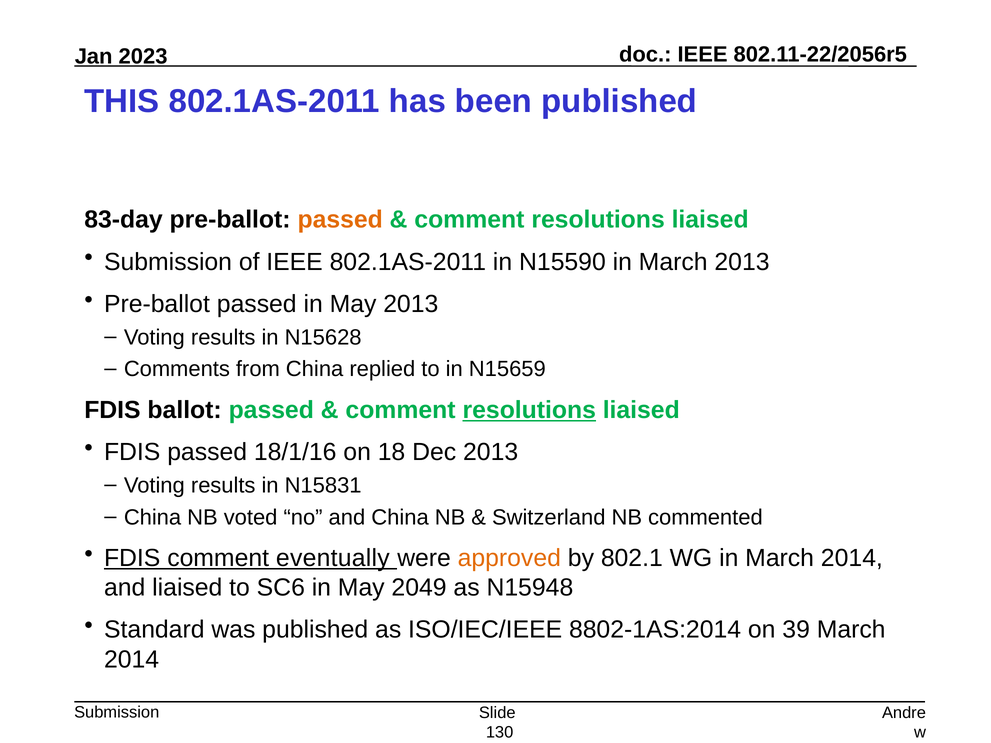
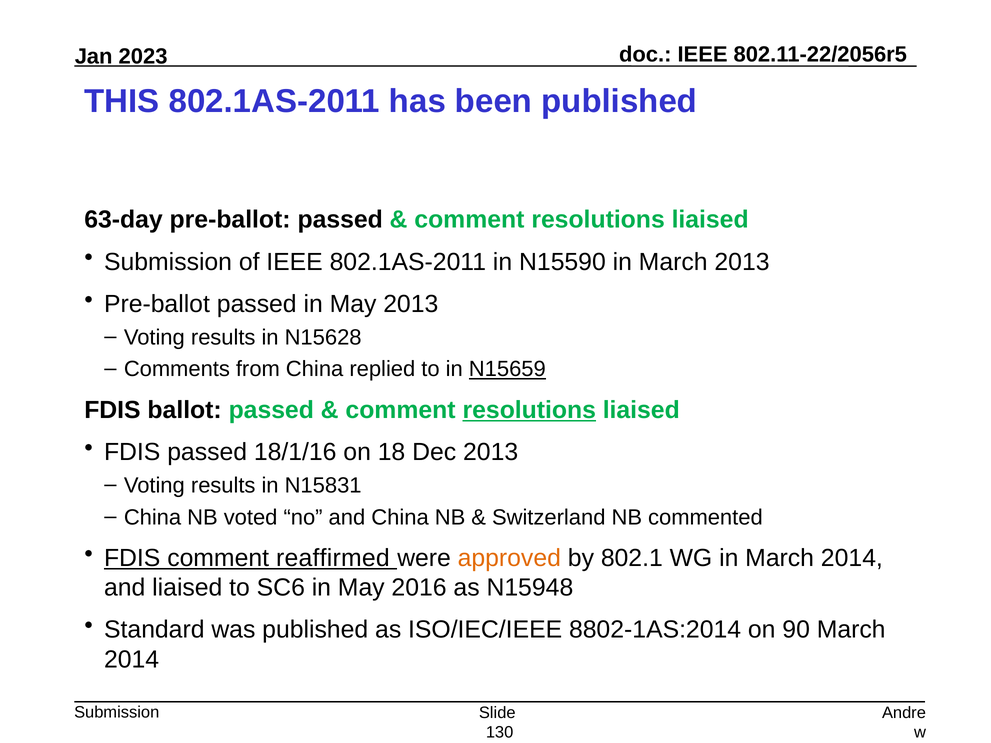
83-day: 83-day -> 63-day (123, 220)
passed colour: orange -> black (340, 220)
N15659 underline: none -> present (507, 369)
eventually: eventually -> reaffirmed (333, 558)
2049: 2049 -> 2016 (419, 588)
39: 39 -> 90 (796, 630)
